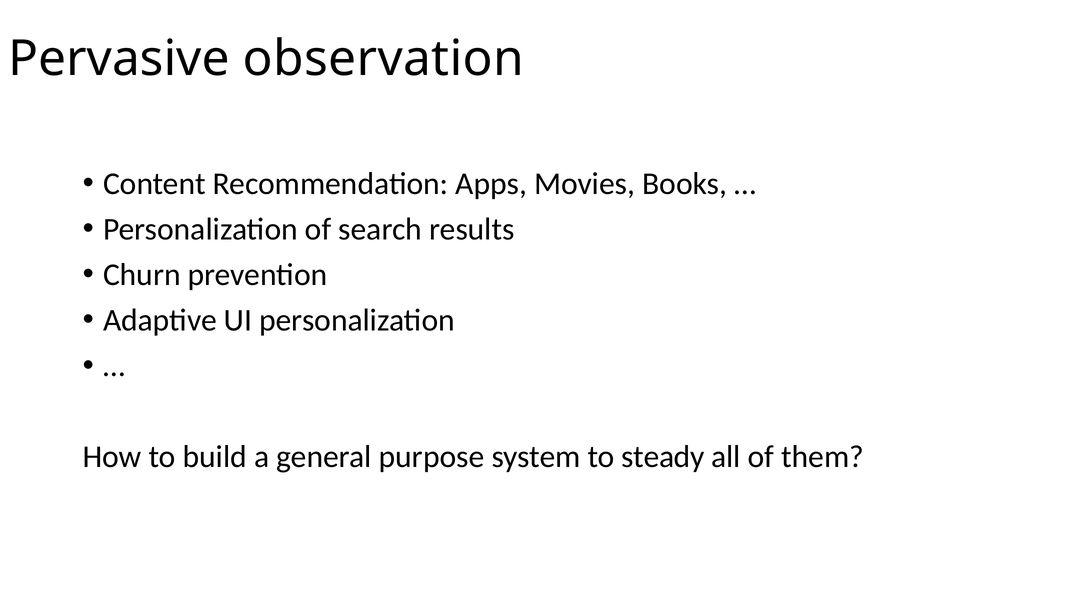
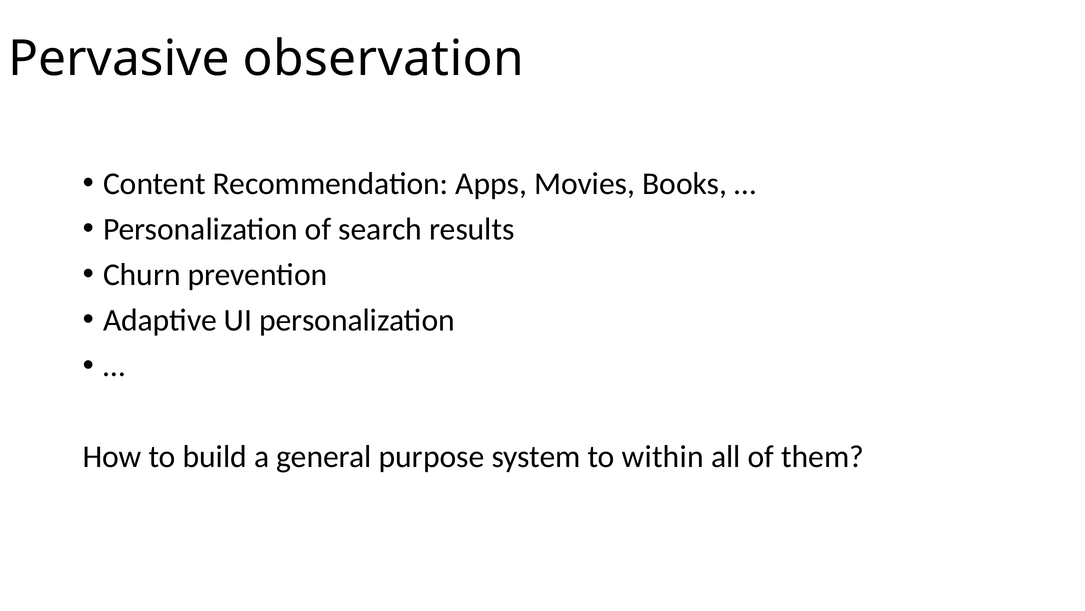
steady: steady -> within (663, 456)
